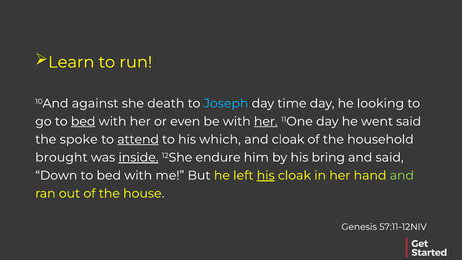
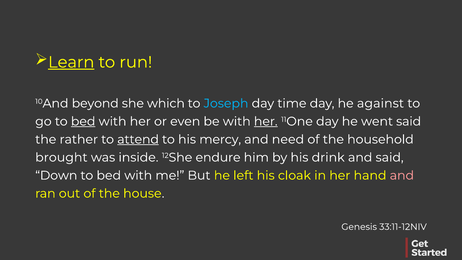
Learn underline: none -> present (71, 62)
against: against -> beyond (95, 103)
death: death -> which (166, 103)
looking: looking -> against (380, 103)
spoke: spoke -> rather (79, 139)
which: which -> mercy (220, 139)
and cloak: cloak -> need (288, 139)
inside underline: present -> none (138, 157)
bring: bring -> drink (328, 157)
his underline: present -> none (266, 175)
and colour: light green -> pink (402, 175)
57:11-12NIV: 57:11-12NIV -> 33:11-12NIV (403, 227)
